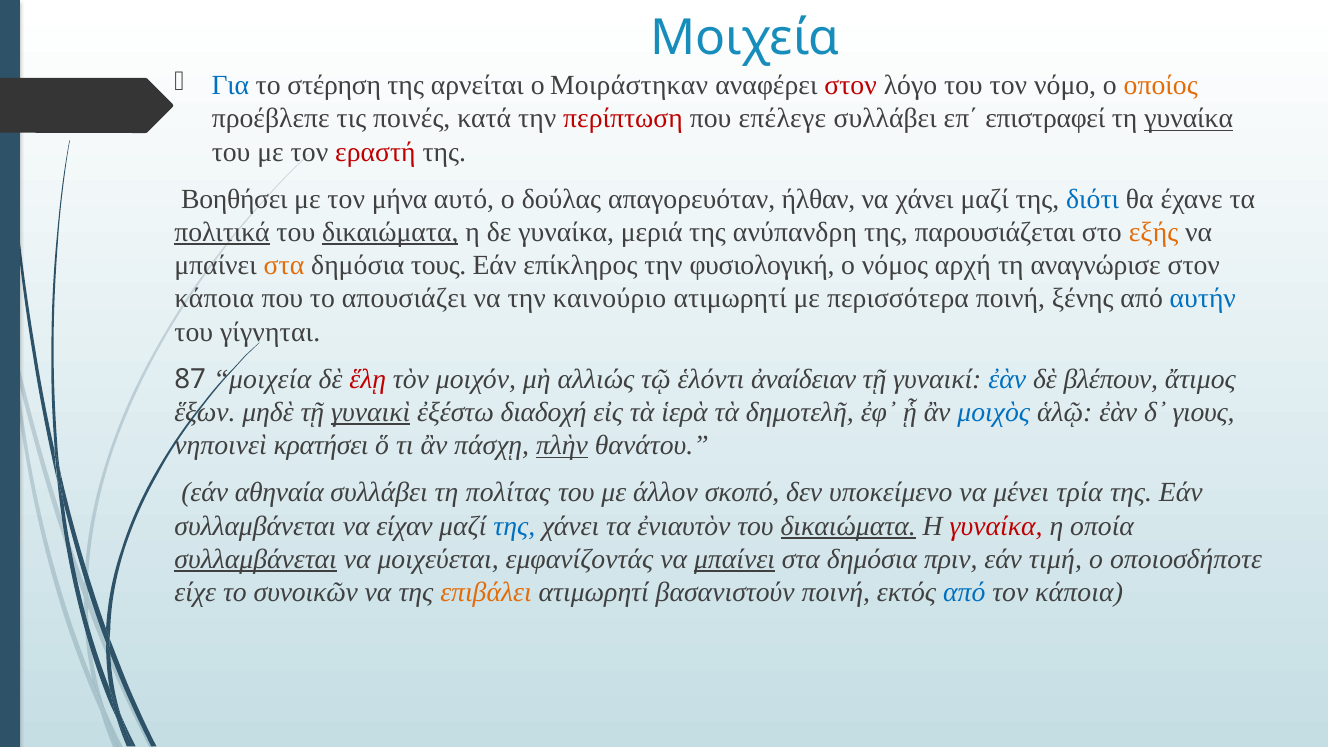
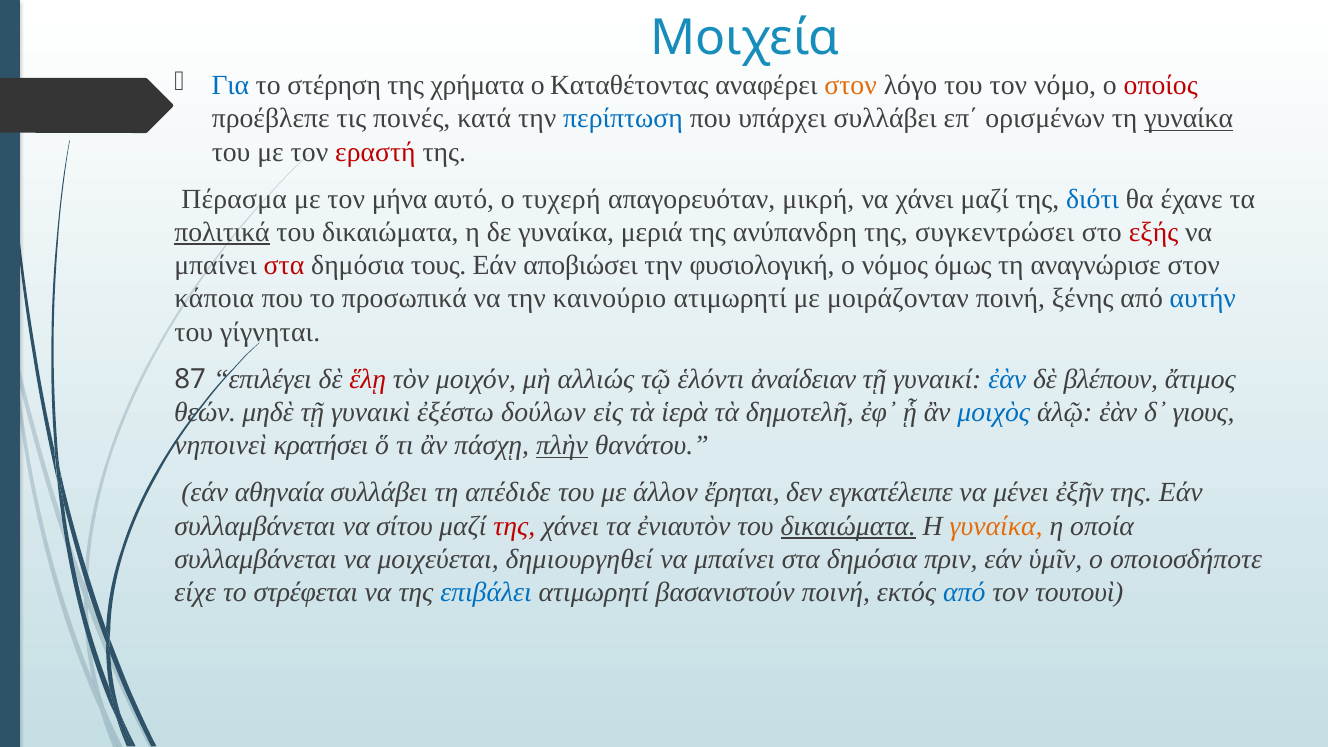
αρνείται: αρνείται -> χρήματα (477, 85)
Μοιράστηκαν: Μοιράστηκαν -> Καταθέτοντας (629, 85)
στον colour: red -> orange (851, 85)
οποίος colour: orange -> red (1161, 85)
περίπτωση colour: red -> blue (623, 119)
επέλεγε: επέλεγε -> υπάρχει (782, 119)
επιστραφεί: επιστραφεί -> ορισμένων (1045, 119)
Βοηθήσει: Βοηθήσει -> Πέρασμα (234, 199)
δούλας: δούλας -> τυχερή (561, 199)
ήλθαν: ήλθαν -> μικρή (818, 199)
δικαιώματα underline: present -> none (390, 232)
παρουσιάζεται: παρουσιάζεται -> συγκεντρώσει (995, 232)
εξής colour: orange -> red (1154, 232)
στα colour: orange -> red (284, 266)
επίκληρος: επίκληρος -> αποβιώσει (581, 266)
αρχή: αρχή -> όμως (963, 266)
απουσιάζει: απουσιάζει -> προσωπικά (404, 299)
περισσότερα: περισσότερα -> μοιράζονταν (898, 299)
μοιχεία: μοιχεία -> επιλέγει (263, 379)
ἕξων: ἕξων -> θεών (205, 412)
γυναικὶ underline: present -> none (371, 412)
διαδοχή: διαδοχή -> δούλων (543, 412)
πολίτας: πολίτας -> απέδιδε (508, 493)
σκοπό: σκοπό -> ἔρηται (742, 493)
υποκείμενο: υποκείμενο -> εγκατέλειπε (891, 493)
τρία: τρία -> ἐξῆν (1080, 493)
είχαν: είχαν -> σίτου (404, 526)
της colour: blue -> red (514, 526)
γυναίκα colour: red -> orange (996, 526)
συλλαμβάνεται underline: present -> none (256, 559)
εμφανίζοντάς: εμφανίζοντάς -> δημιουργηθεί (579, 559)
μπαίνει underline: present -> none (734, 559)
τιμή: τιμή -> ὑμῖν (1056, 559)
συνοικῶν: συνοικῶν -> στρέφεται (306, 592)
επιβάλει colour: orange -> blue (486, 592)
τον κάποια: κάποια -> τουτουὶ (1079, 592)
